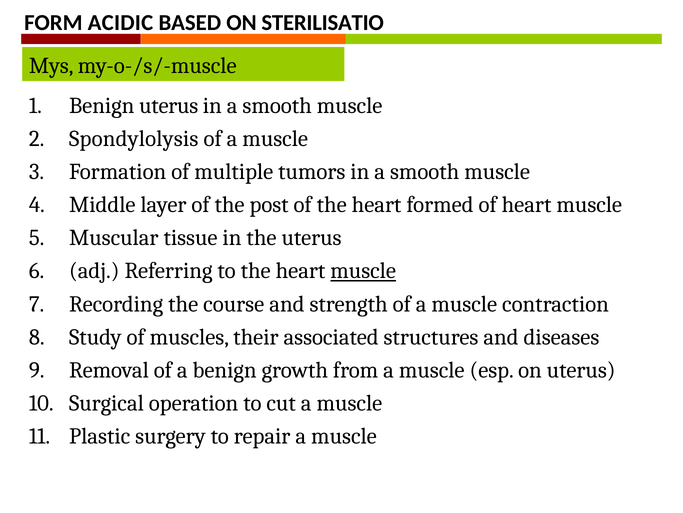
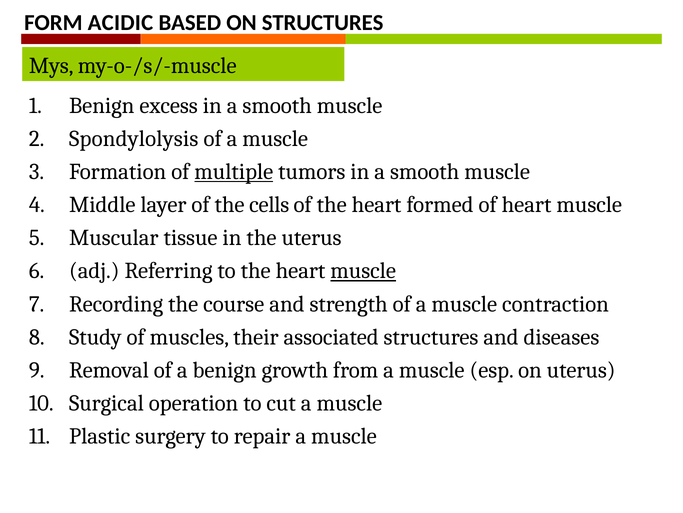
ON STERILISATIO: STERILISATIO -> STRUCTURES (323, 23)
Benign uterus: uterus -> excess (169, 105)
multiple underline: none -> present (234, 171)
post: post -> cells (269, 205)
